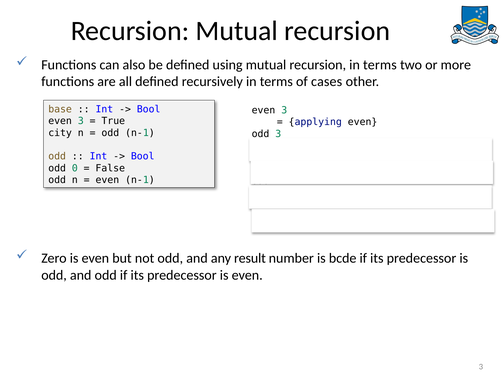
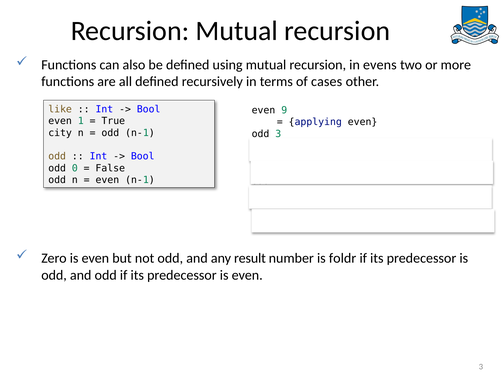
recursion in terms: terms -> evens (380, 65)
base: base -> like (60, 109)
3: 3 -> 9 (284, 110)
3: 3 -> 1 (81, 121)
bcde: bcde -> foldr (343, 258)
